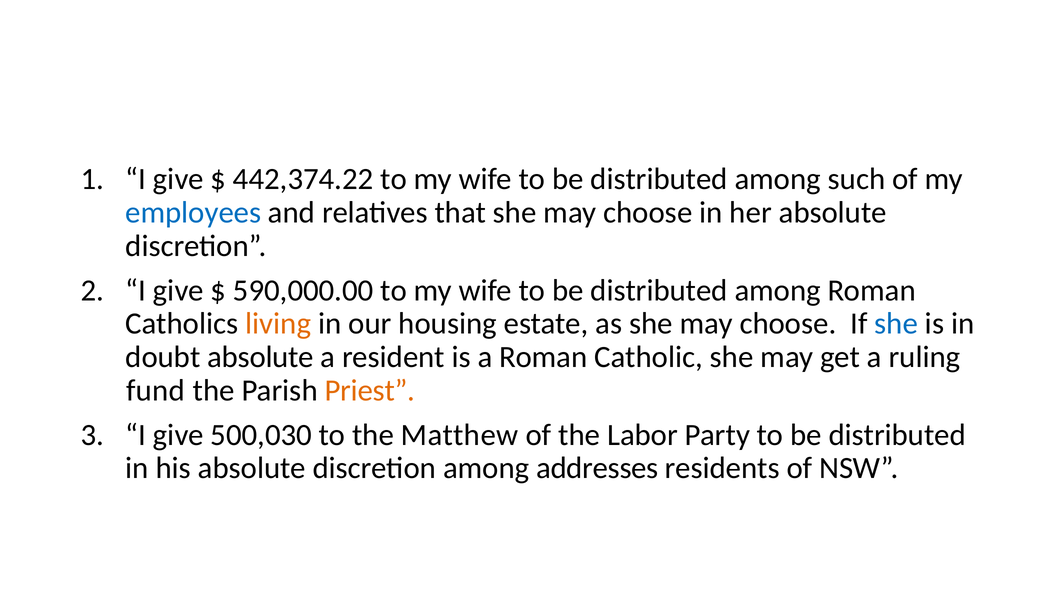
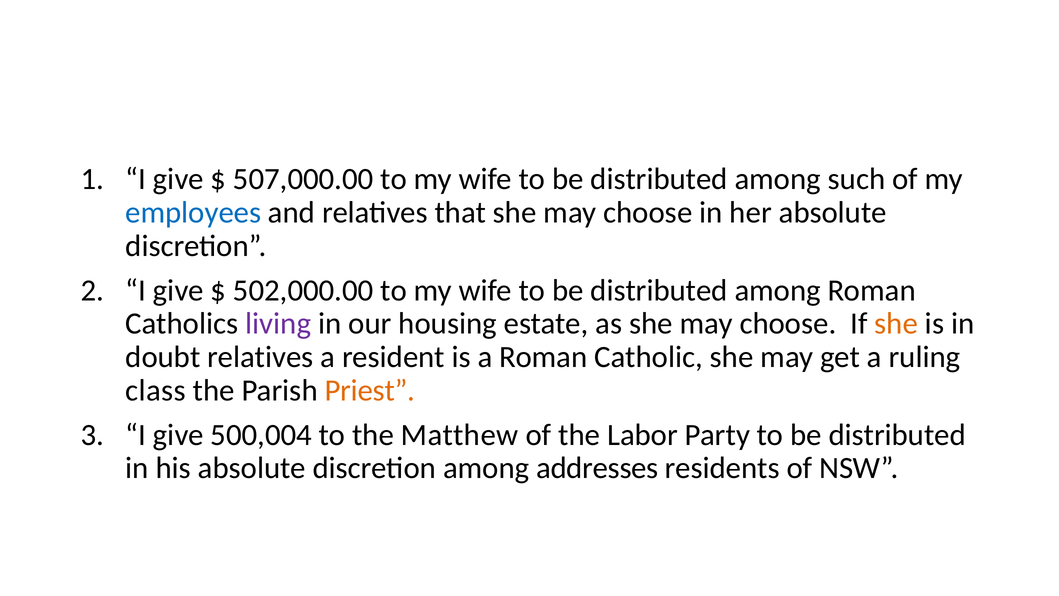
442,374.22: 442,374.22 -> 507,000.00 (303, 179)
590,000.00: 590,000.00 -> 502,000.00 (303, 290)
living colour: orange -> purple (278, 324)
she colour: blue -> orange (896, 324)
doubt absolute: absolute -> relatives (260, 357)
fund: fund -> class (156, 390)
500,030: 500,030 -> 500,004 (261, 435)
